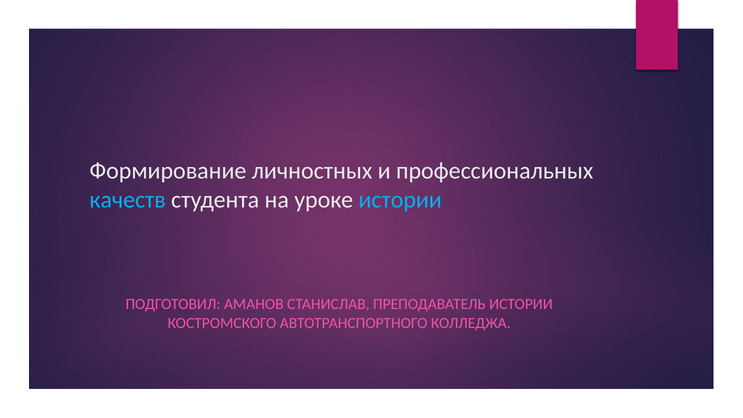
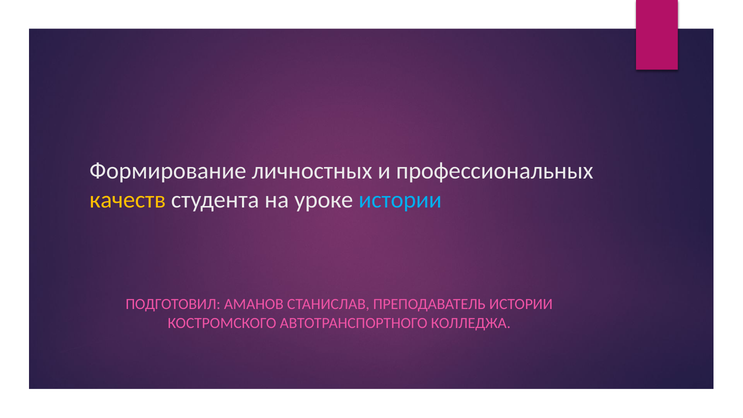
качеств colour: light blue -> yellow (128, 200)
